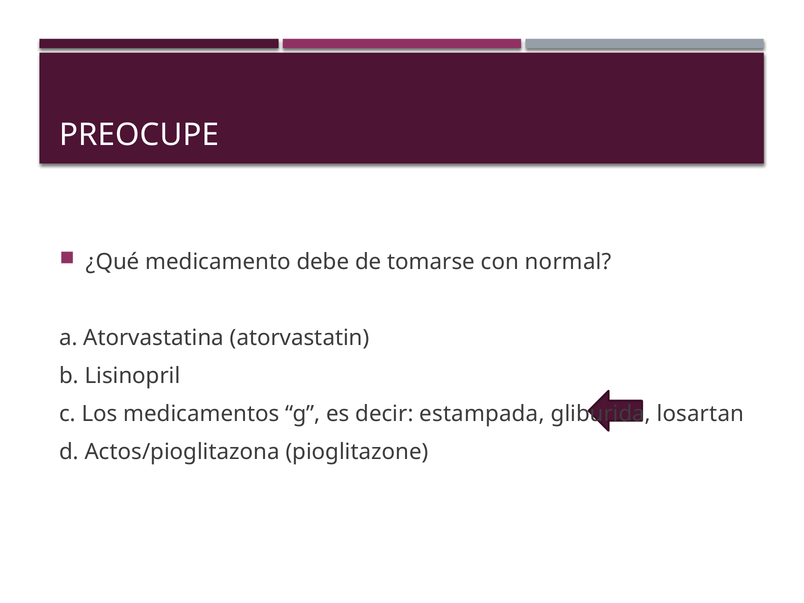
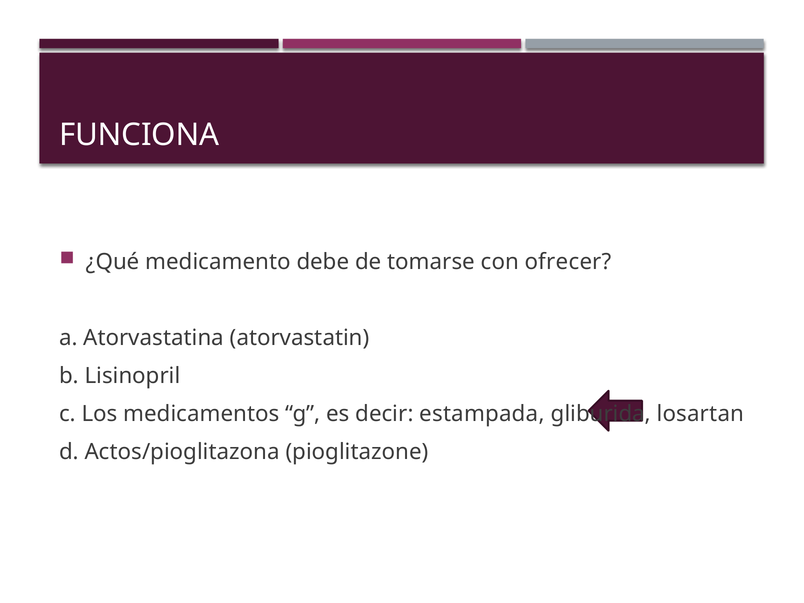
PREOCUPE: PREOCUPE -> FUNCIONA (139, 135)
normal: normal -> ofrecer (568, 262)
